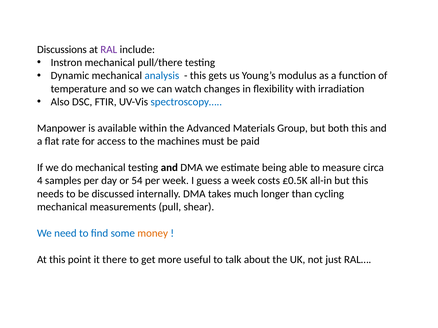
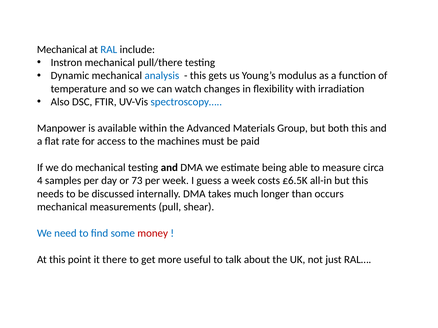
Discussions: Discussions -> Mechanical (62, 50)
RAL colour: purple -> blue (109, 50)
54: 54 -> 73 (137, 181)
£0.5K: £0.5K -> £6.5K (295, 181)
cycling: cycling -> occurs (329, 194)
money colour: orange -> red (153, 234)
